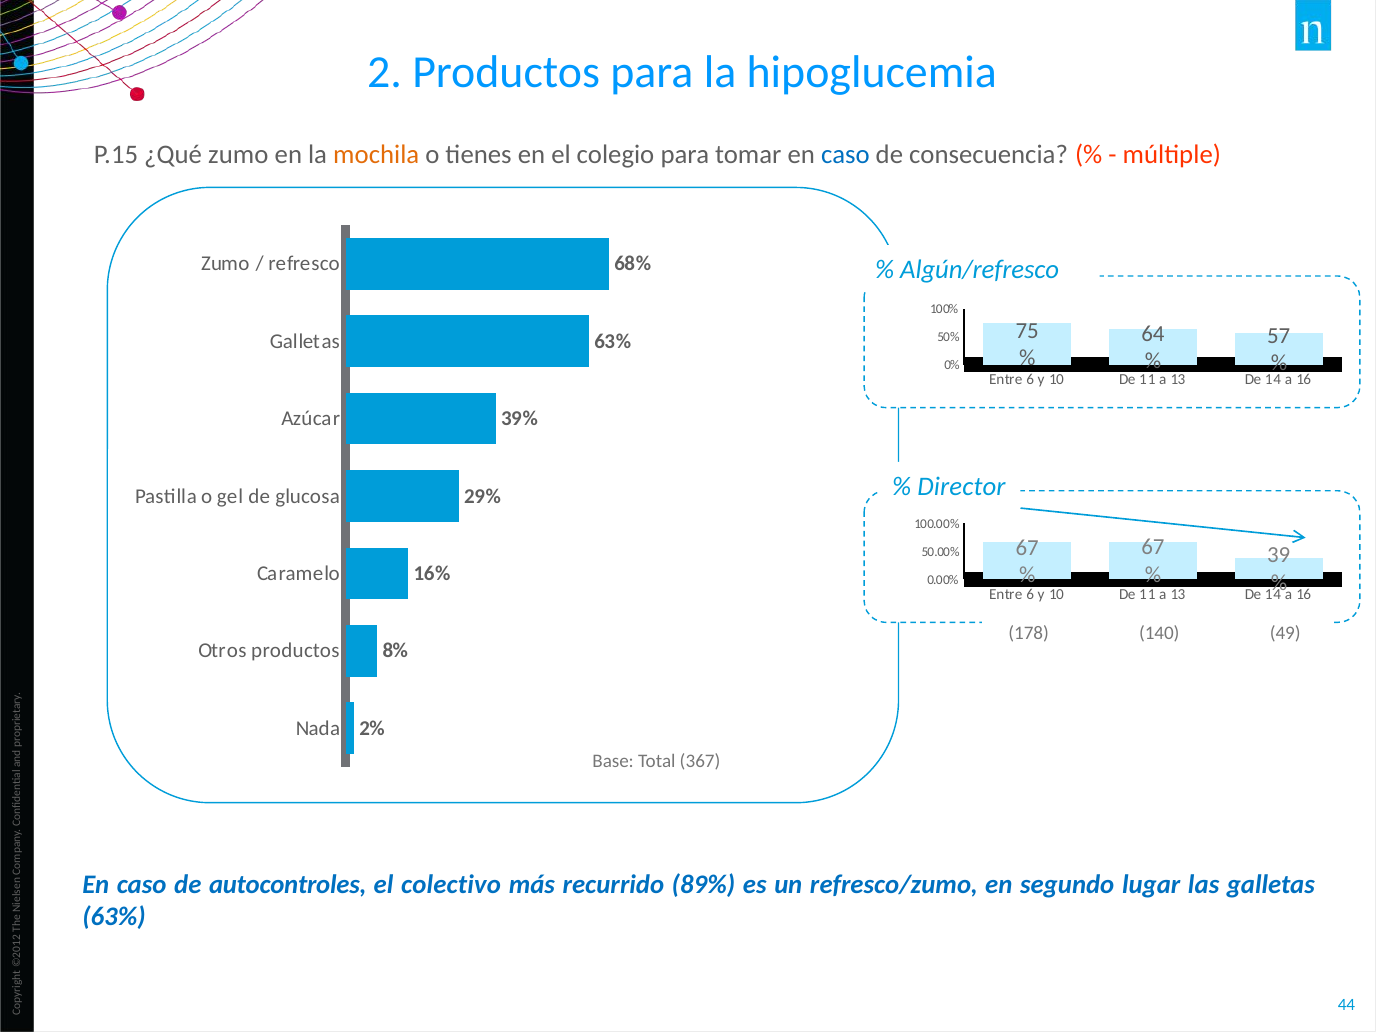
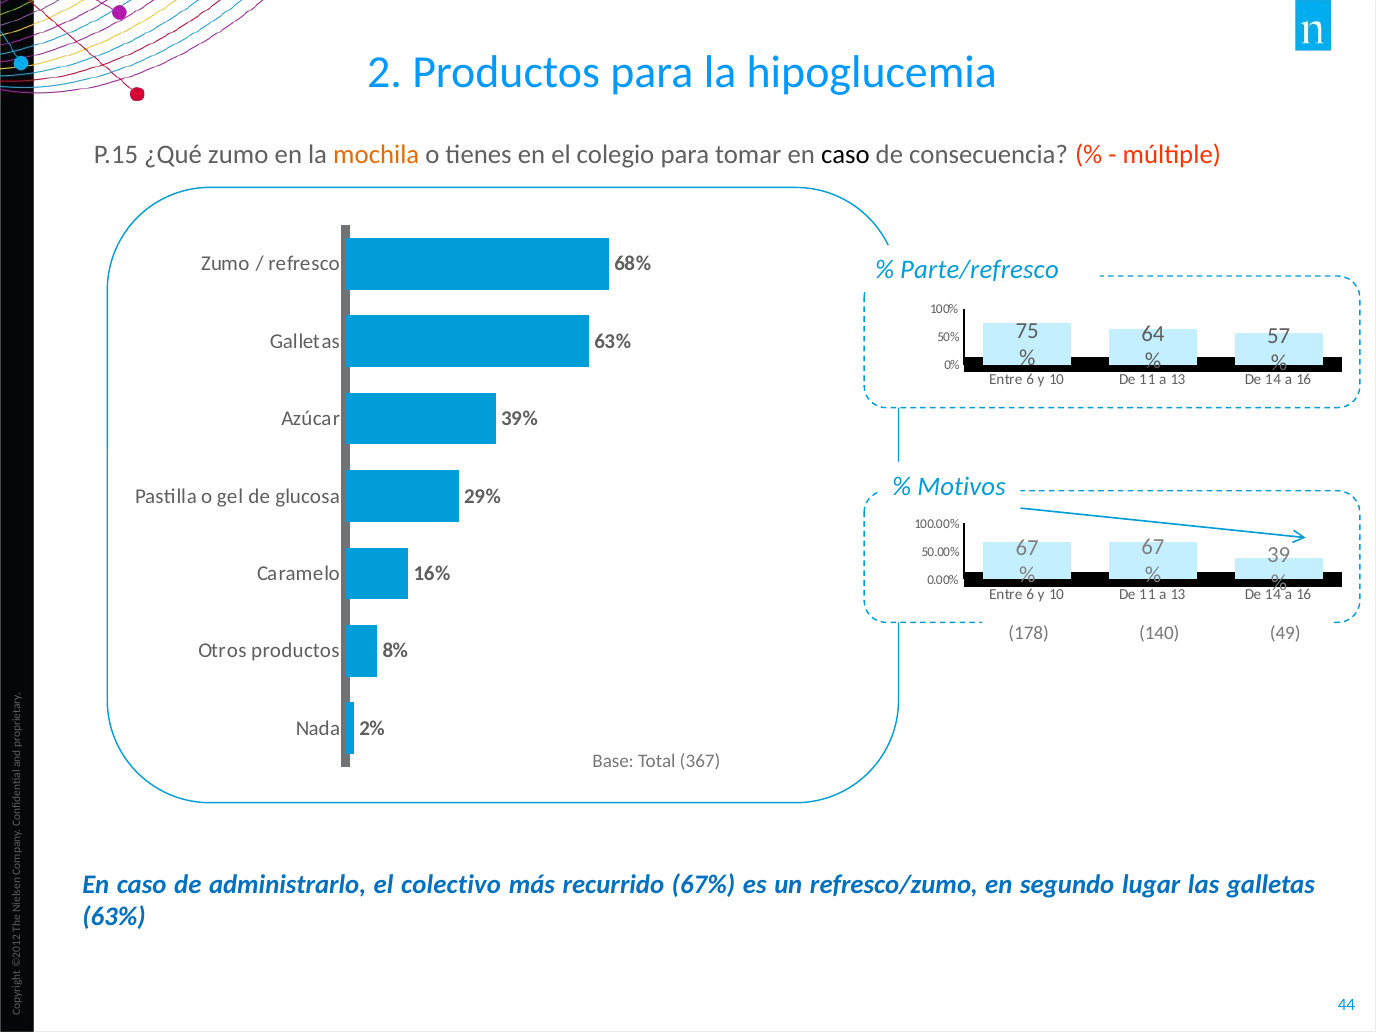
caso colour: blue -> black (845, 155)
Algún/refresco: Algún/refresco -> Parte/refresco (980, 270)
Director: Director -> Motivos (962, 487)
autocontroles: autocontroles -> administrarlo (288, 884)
89%: 89% -> 67% (703, 884)
